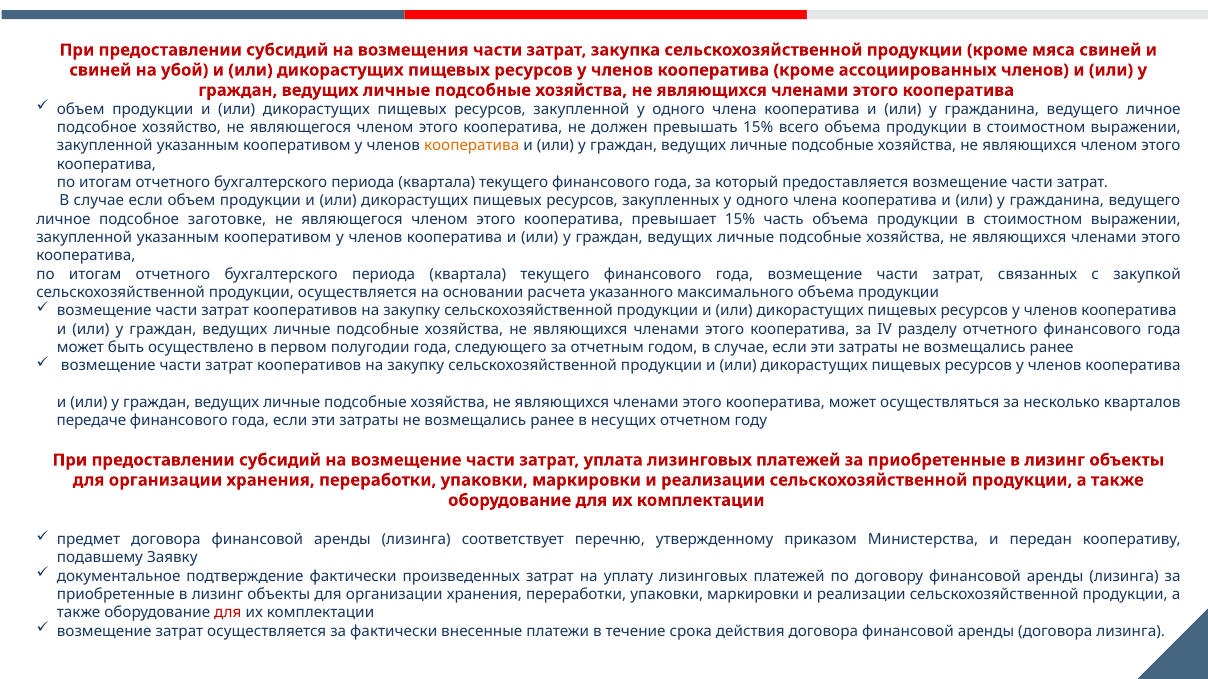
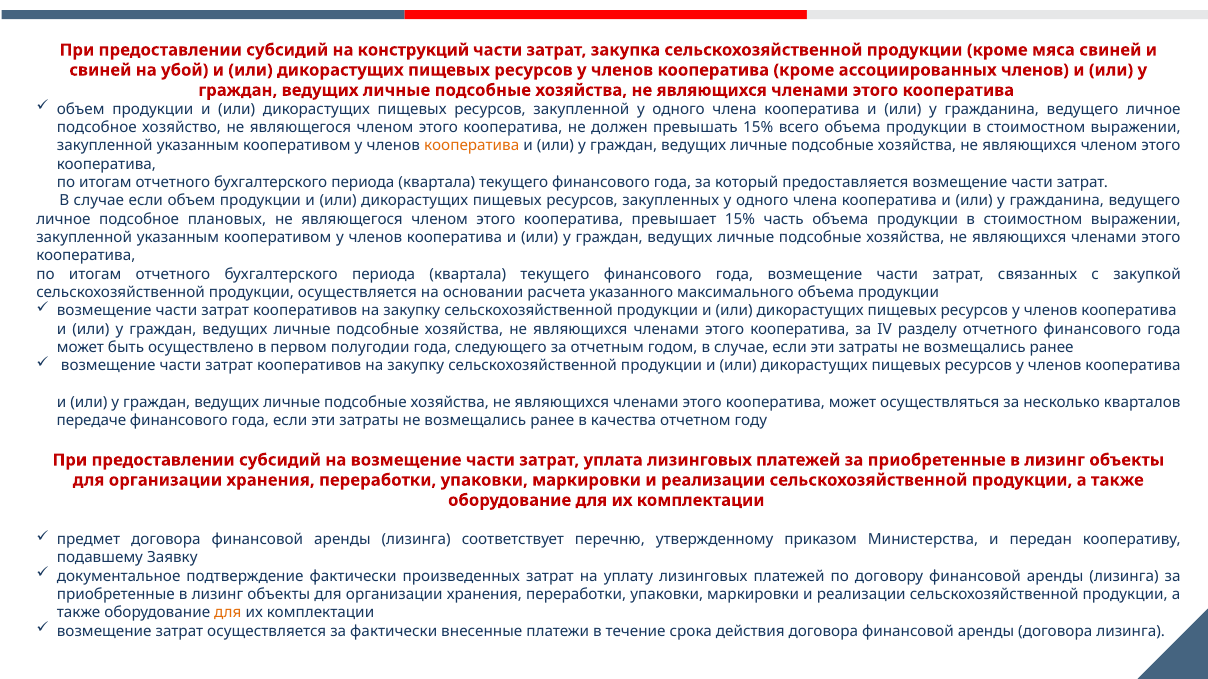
возмещения: возмещения -> конструкций (413, 50)
заготовке: заготовке -> плановых (227, 219)
несущих: несущих -> качества (623, 421)
для colour: red -> orange (228, 613)
